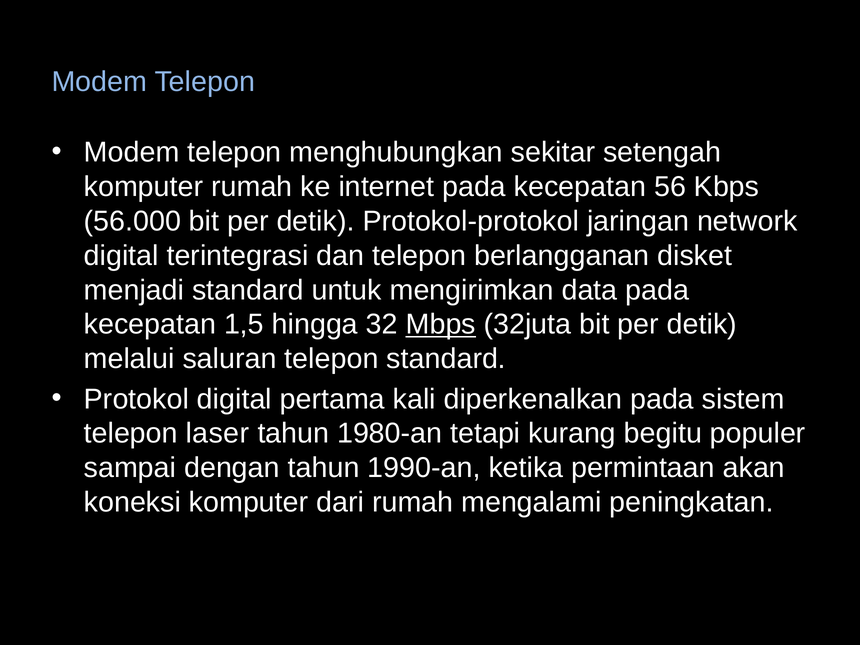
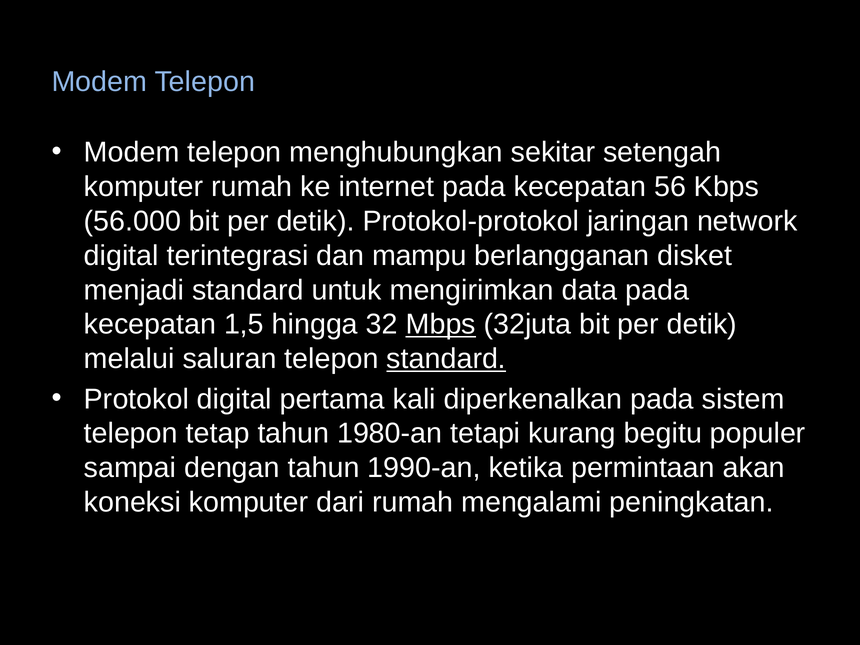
dan telepon: telepon -> mampu (419, 256)
standard underline: none -> present (446, 359)
laser: laser -> tetap (218, 433)
